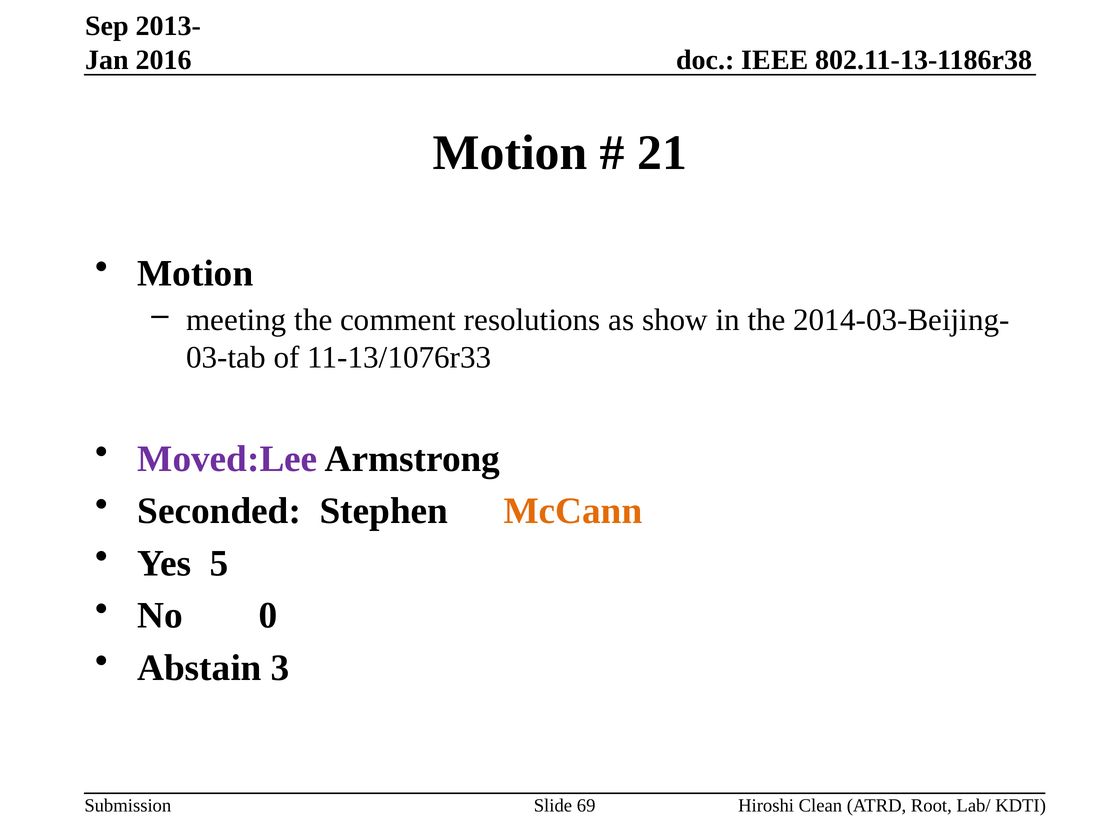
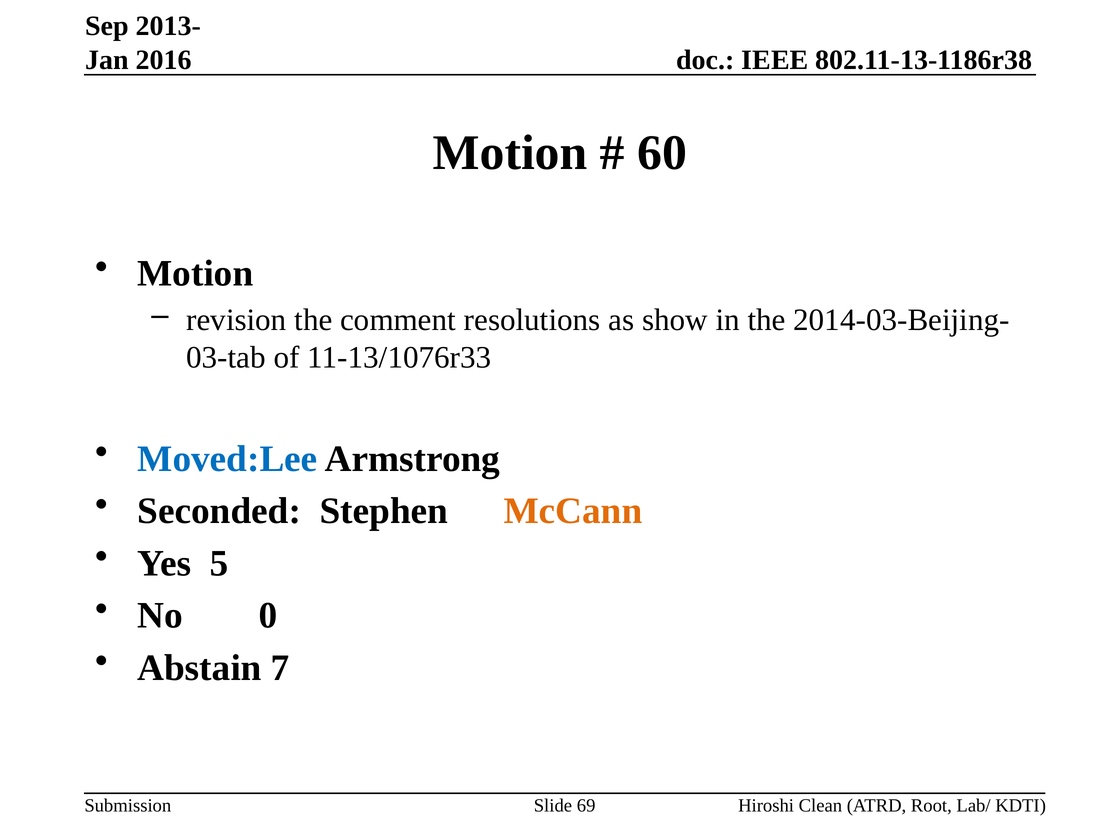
21: 21 -> 60 (662, 153)
meeting: meeting -> revision (236, 320)
Moved:Lee colour: purple -> blue (227, 459)
3: 3 -> 7 (280, 668)
